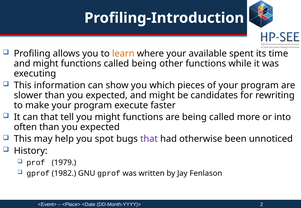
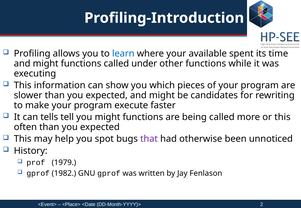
learn colour: orange -> blue (123, 54)
called being: being -> under (144, 64)
can that: that -> tells (49, 117)
or into: into -> this (282, 117)
